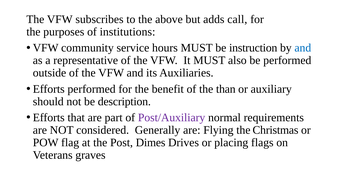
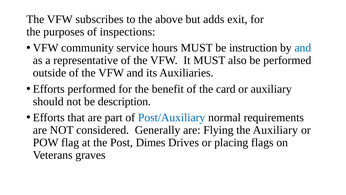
call: call -> exit (237, 19)
institutions: institutions -> inspections (128, 32)
than: than -> card (226, 89)
Post/Auxiliary colour: purple -> blue (172, 117)
the Christmas: Christmas -> Auxiliary (275, 130)
